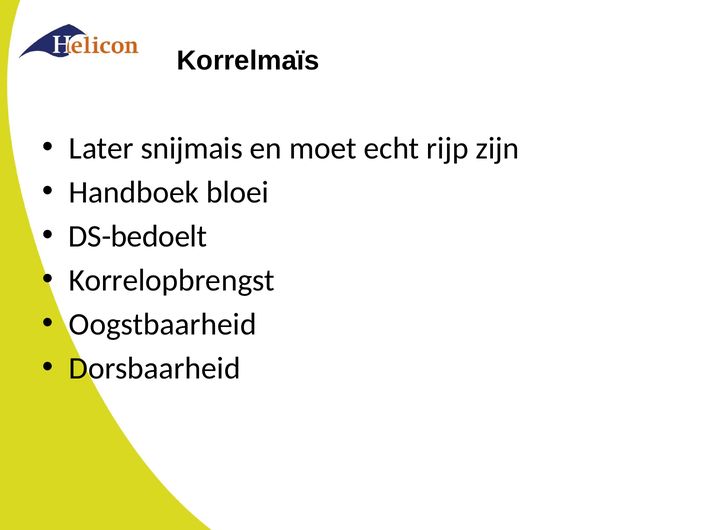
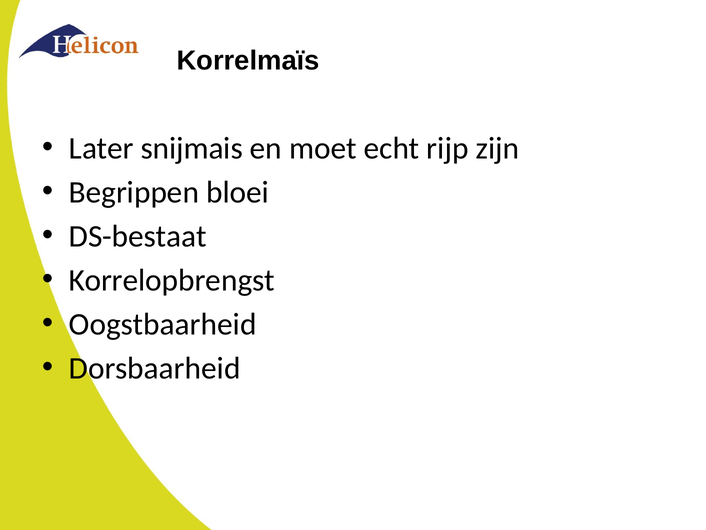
Handboek: Handboek -> Begrippen (134, 192)
DS-bedoelt: DS-bedoelt -> DS-bestaat (138, 236)
